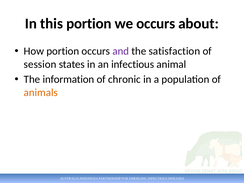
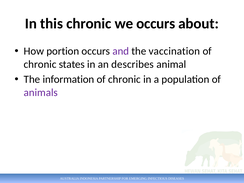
this portion: portion -> chronic (89, 24)
satisfaction: satisfaction -> vaccination (174, 51)
session: session -> chronic (40, 64)
an infectious: infectious -> describes (133, 64)
animals colour: orange -> purple (41, 92)
